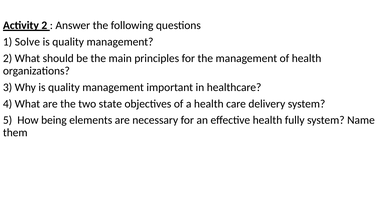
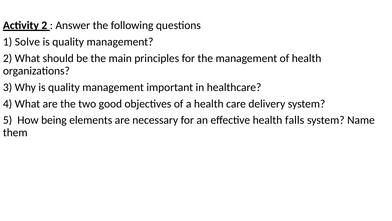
state: state -> good (110, 103)
fully: fully -> falls (295, 120)
